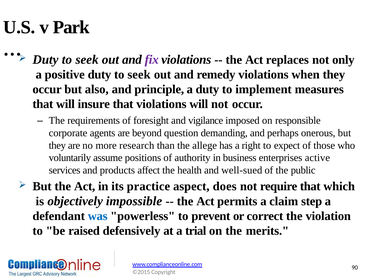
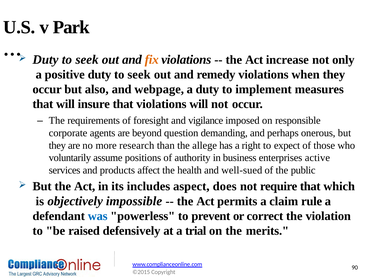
fix colour: purple -> orange (152, 59)
replaces: replaces -> increase (287, 60)
principle: principle -> webpage (159, 89)
practice: practice -> includes (148, 186)
step: step -> rule (312, 201)
